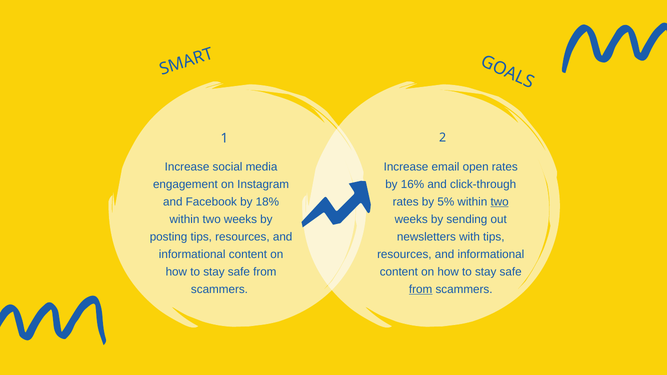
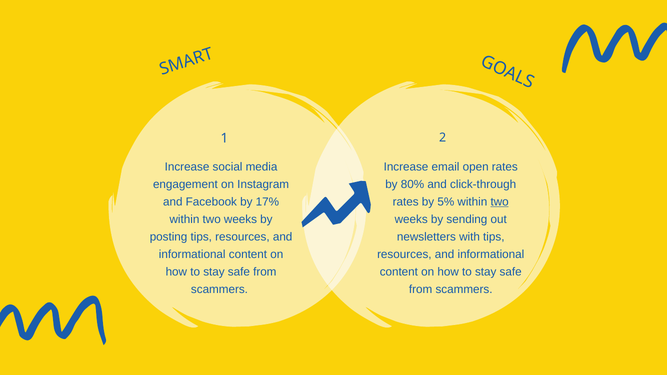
16%: 16% -> 80% (412, 184)
18%: 18% -> 17% (267, 202)
from underline: present -> none (421, 289)
